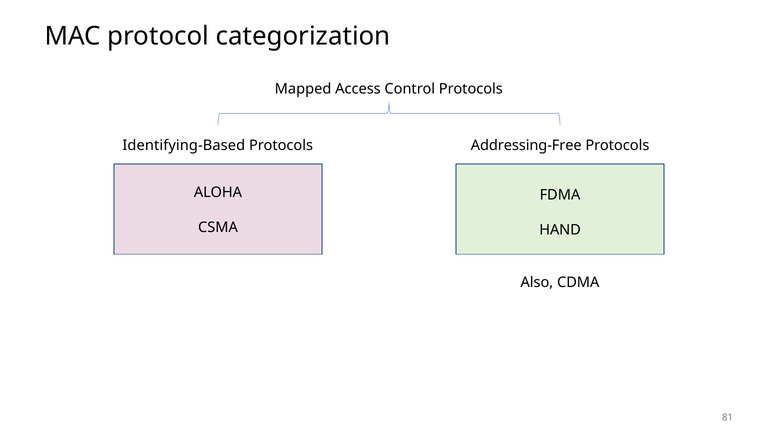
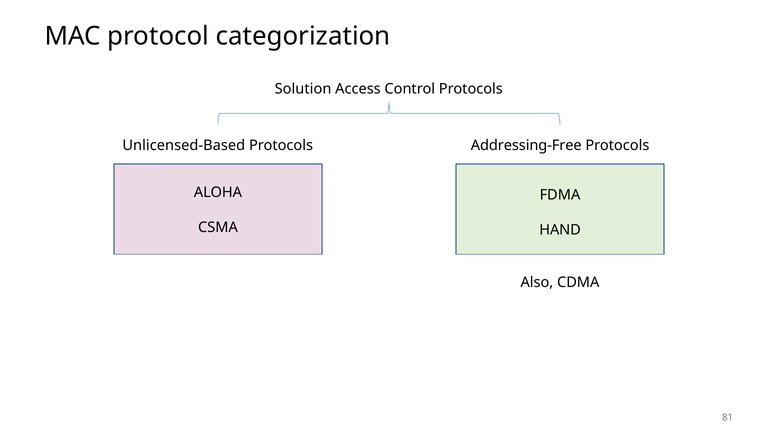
Mapped: Mapped -> Solution (303, 89)
Identifying-Based: Identifying-Based -> Unlicensed-Based (184, 145)
